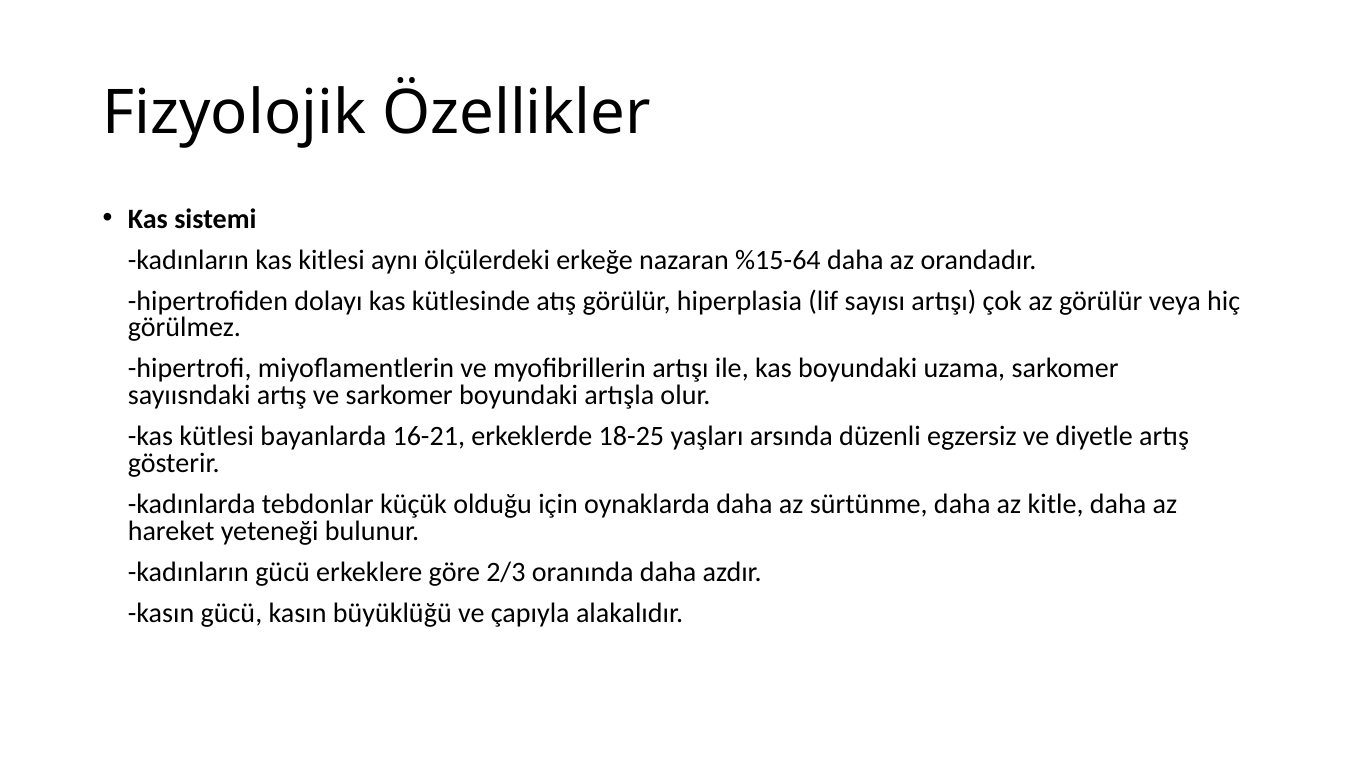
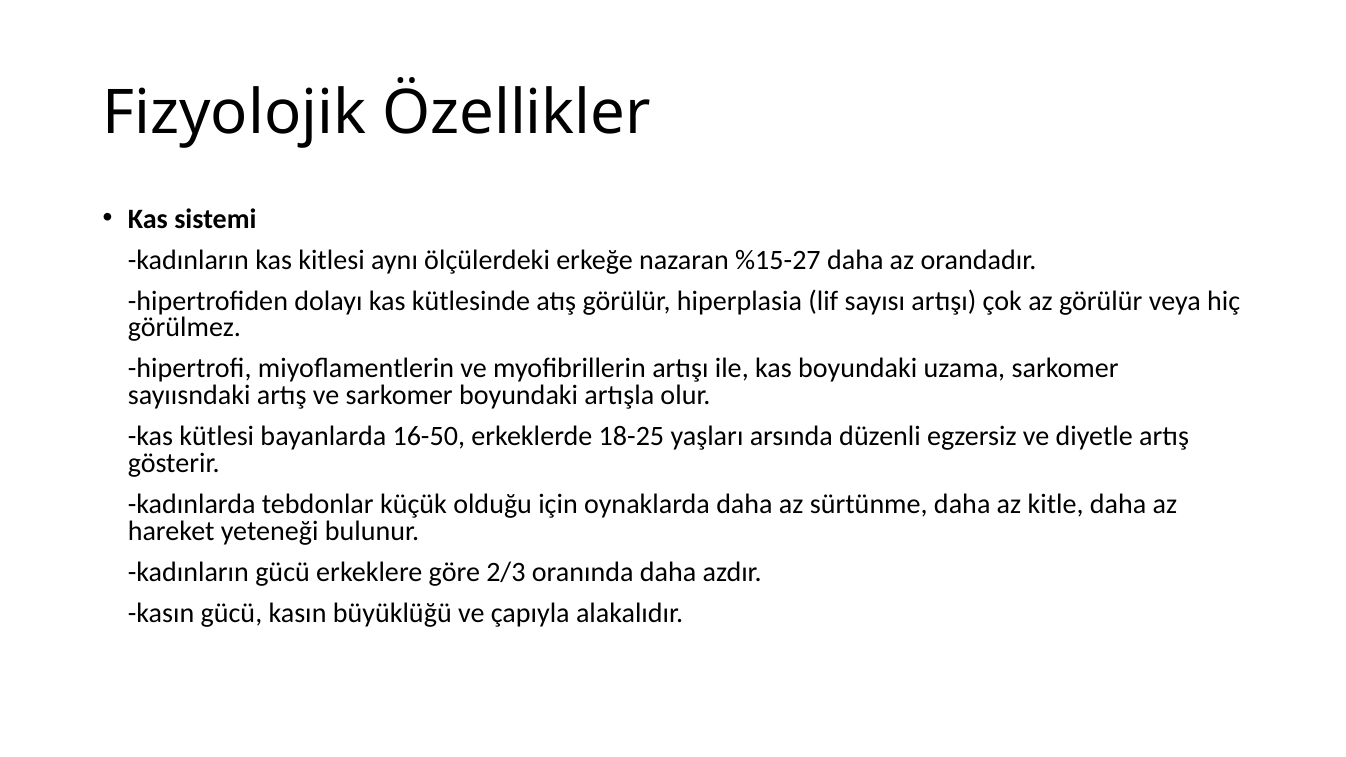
%15-64: %15-64 -> %15-27 (778, 260)
16-21: 16-21 -> 16-50 (429, 437)
